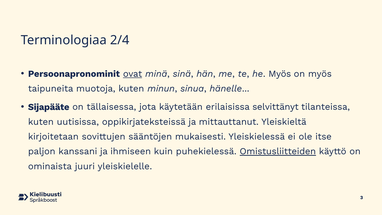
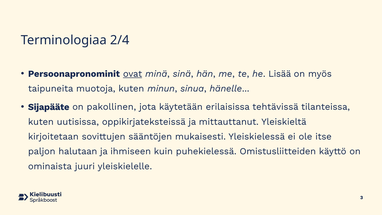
he Myös: Myös -> Lisää (280, 74)
tällaisessa: tällaisessa -> pakollinen (111, 107)
selvittänyt: selvittänyt -> tehtävissä (275, 107)
kanssani: kanssani -> halutaan (78, 151)
Omistusliitteiden underline: present -> none (278, 151)
